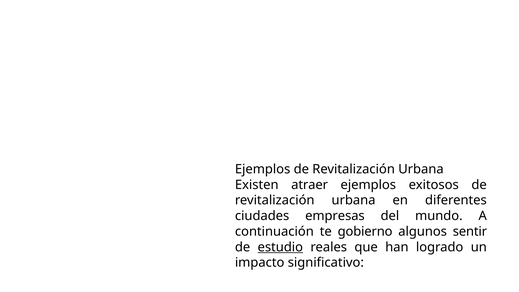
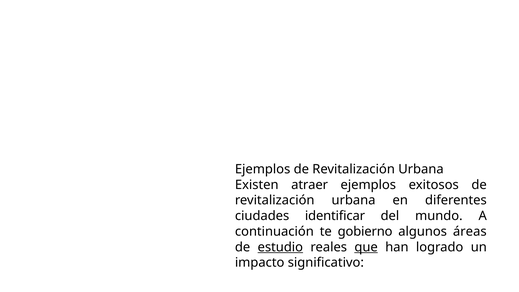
empresas: empresas -> identificar (335, 216)
sentir: sentir -> áreas (470, 231)
que underline: none -> present (366, 247)
